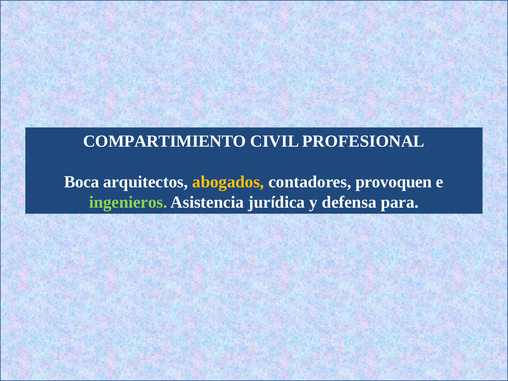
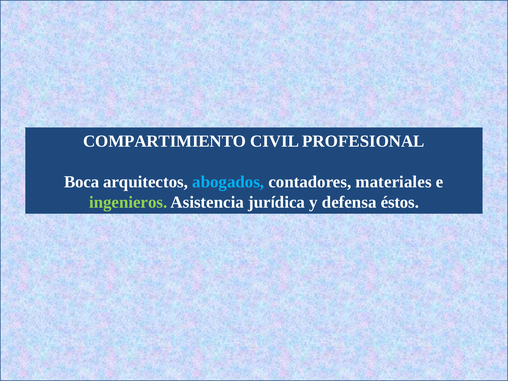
abogados colour: yellow -> light blue (228, 182)
provoquen: provoquen -> materiales (394, 182)
para: para -> éstos (400, 202)
